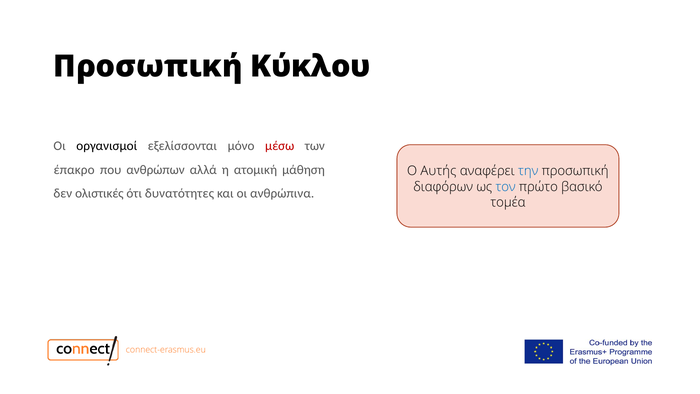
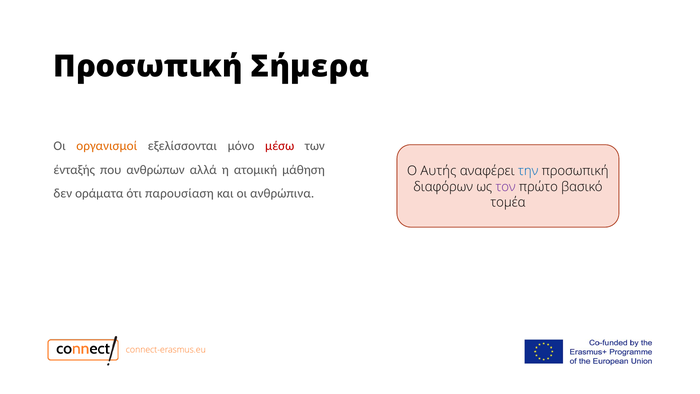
Κύκλου: Κύκλου -> Σήμερα (310, 66)
οργανισμοί colour: black -> orange (107, 146)
έπακρο: έπακρο -> ένταξής (74, 170)
τον colour: blue -> purple (506, 187)
ολιστικές: ολιστικές -> οράματα (99, 193)
δυνατότητες: δυνατότητες -> παρουσίαση (179, 193)
